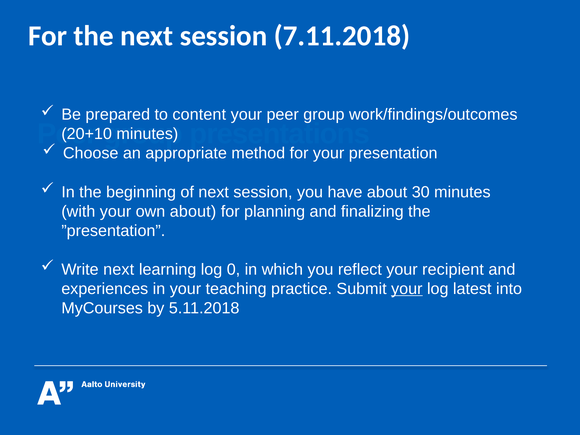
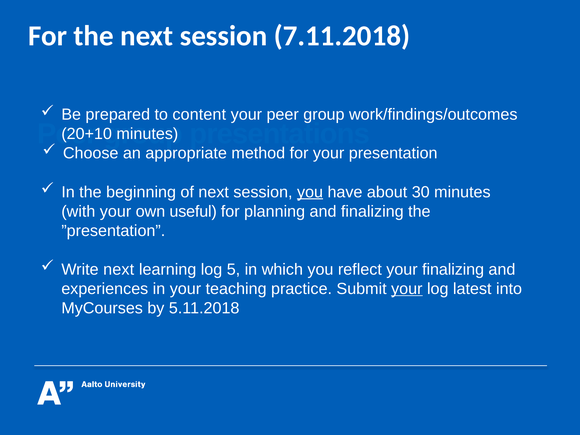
you underline: none -> present (310, 192)
own about: about -> useful (193, 211)
0: 0 -> 5 (234, 269)
your recipient: recipient -> finalizing (453, 269)
